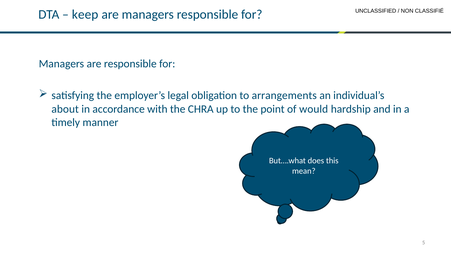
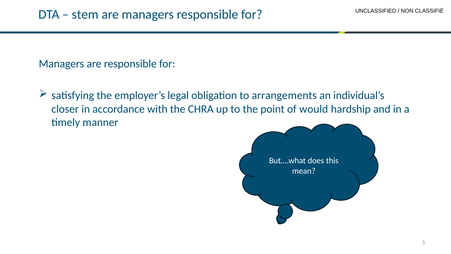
keep: keep -> stem (85, 14)
about: about -> closer (65, 109)
